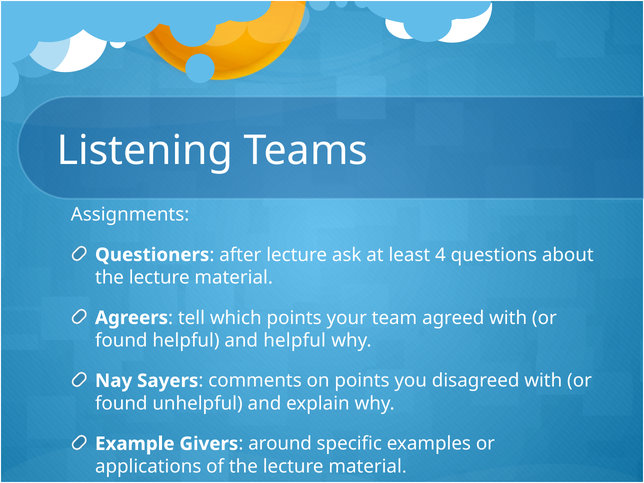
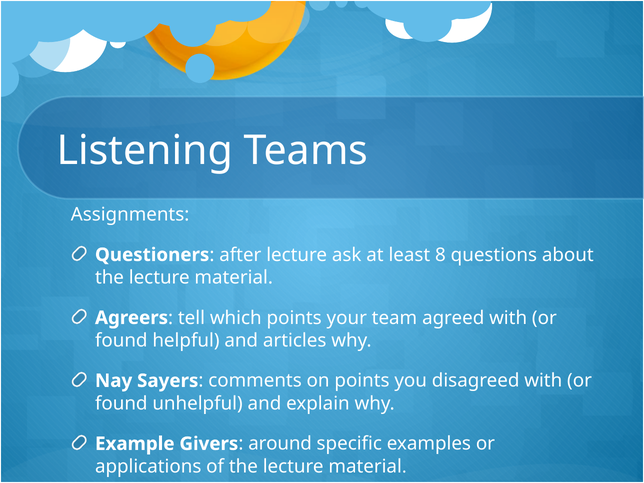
4: 4 -> 8 (440, 255)
and helpful: helpful -> articles (295, 340)
